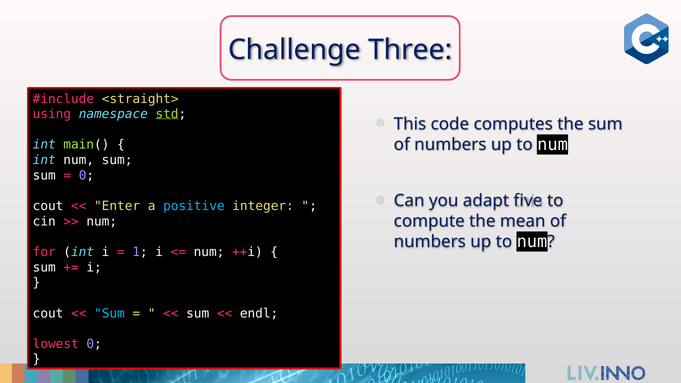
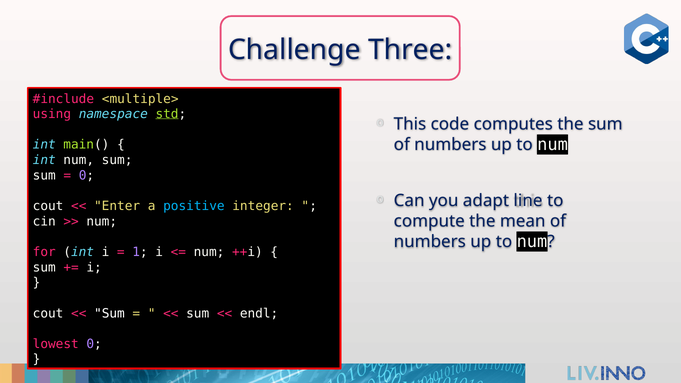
<straight>: <straight> -> <multiple> (140, 99)
five: five -> line (528, 201)
Sum colour: light blue -> white (109, 313)
